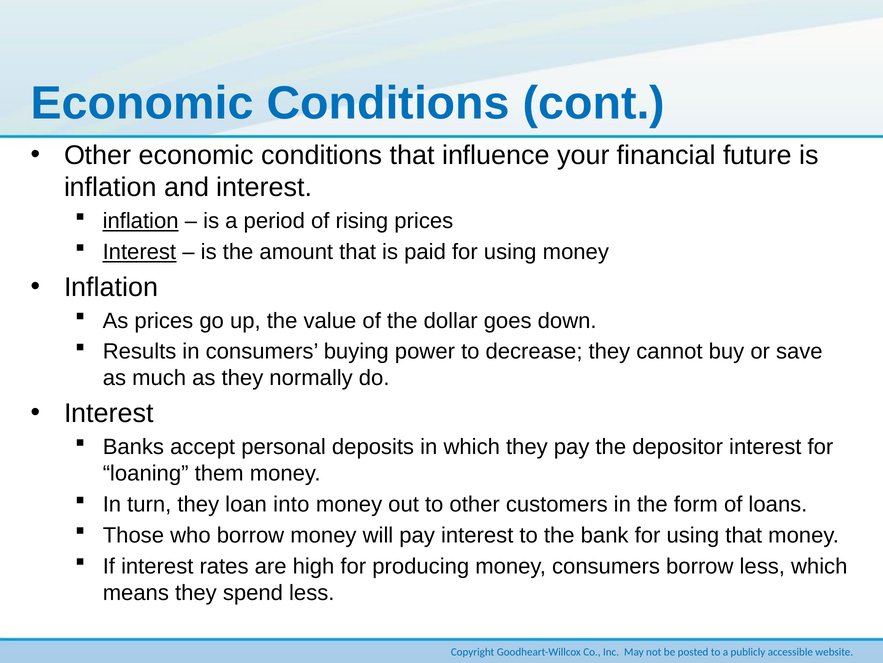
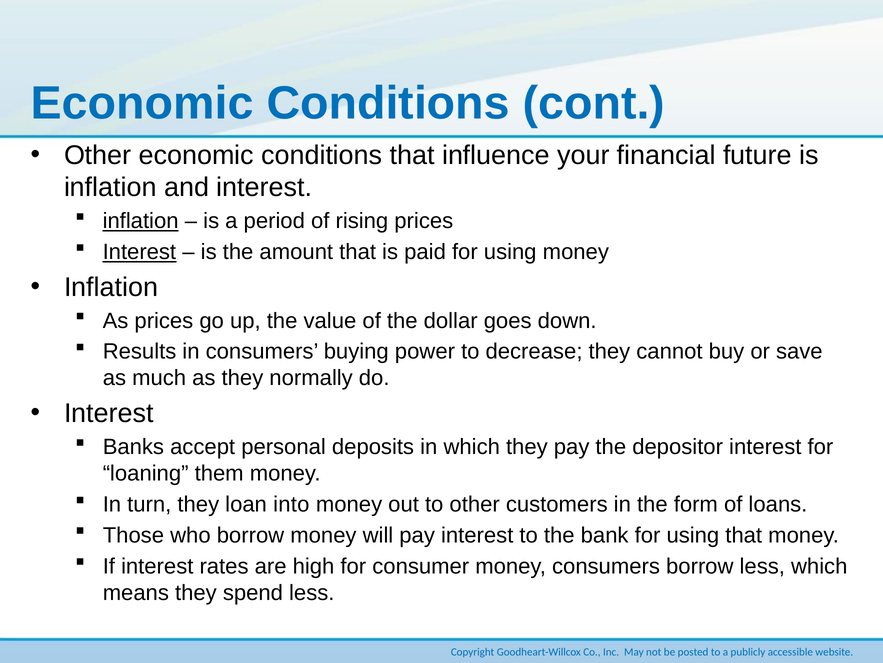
producing: producing -> consumer (421, 566)
